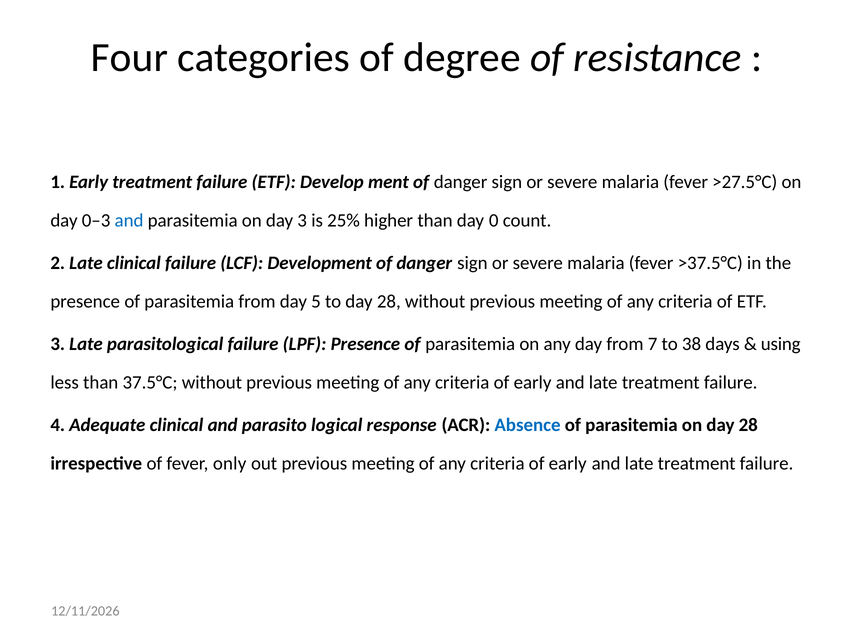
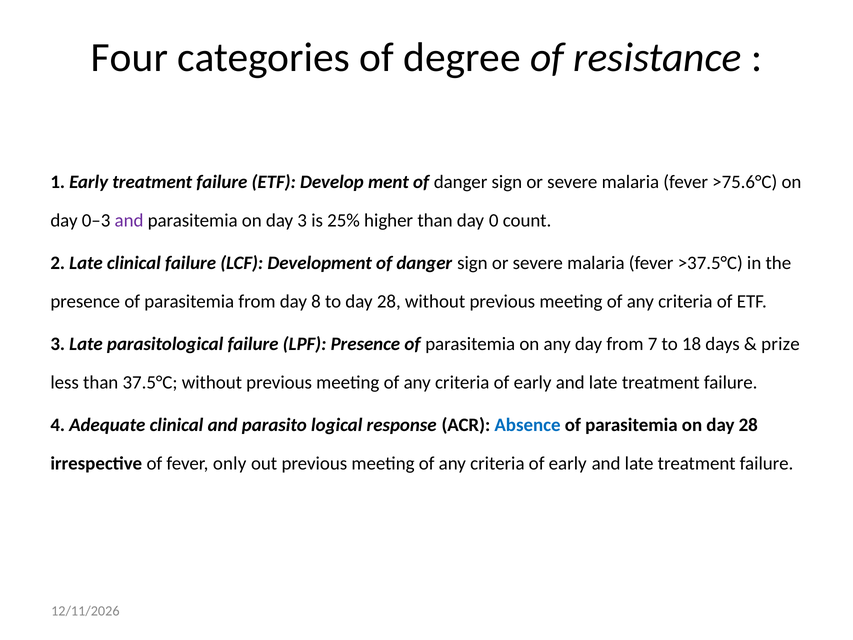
>27.5°C: >27.5°C -> >75.6°C (745, 182)
and colour: blue -> purple (129, 220)
5: 5 -> 8 (316, 301)
38: 38 -> 18 (692, 344)
using: using -> prize (780, 344)
